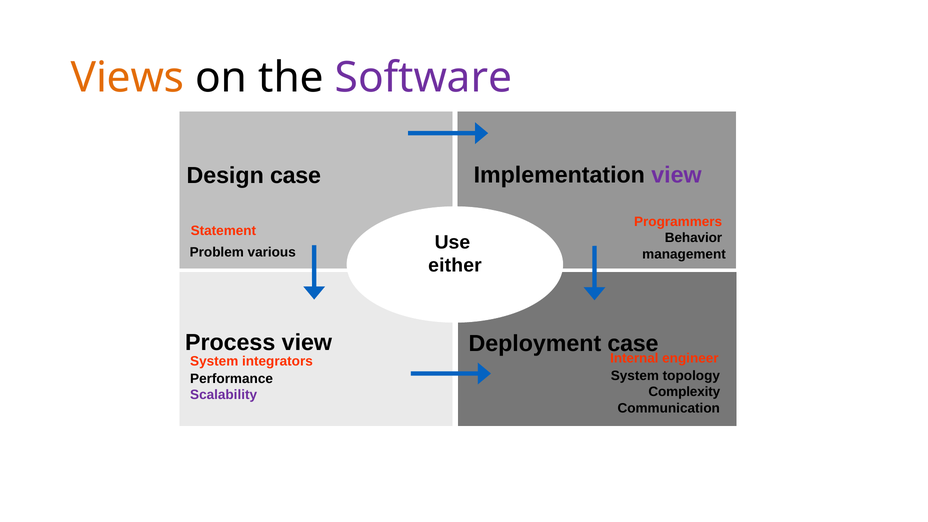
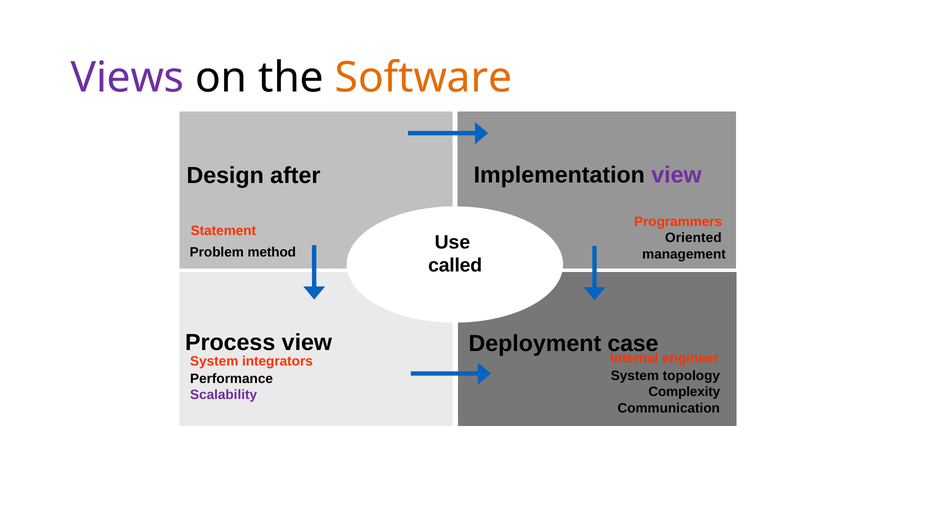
Views colour: orange -> purple (128, 78)
Software colour: purple -> orange (424, 78)
Design case: case -> after (295, 176)
Behavior: Behavior -> Oriented (693, 238)
various: various -> method (272, 252)
either: either -> called (455, 265)
